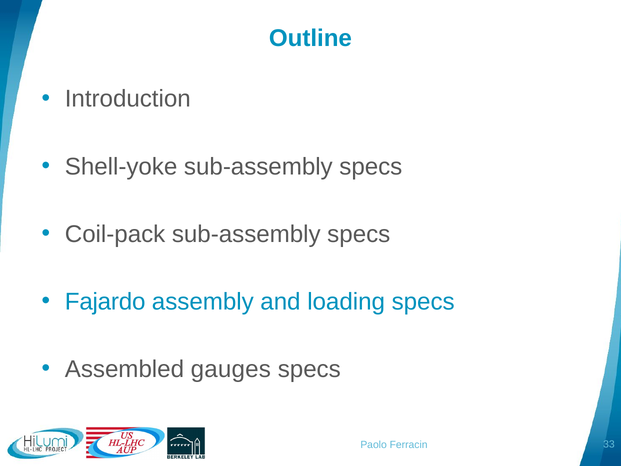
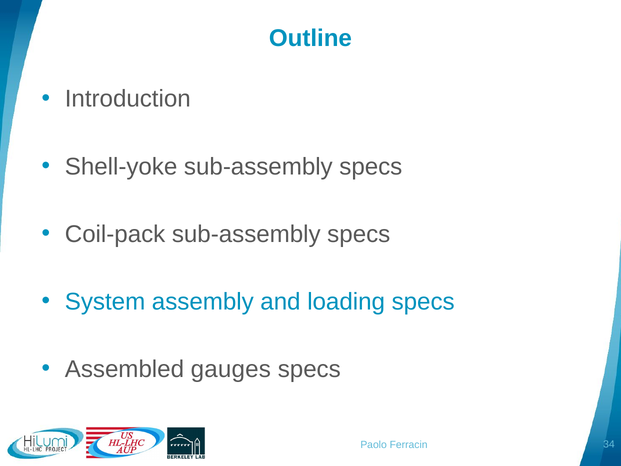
Fajardo: Fajardo -> System (105, 302)
33: 33 -> 34 (609, 444)
